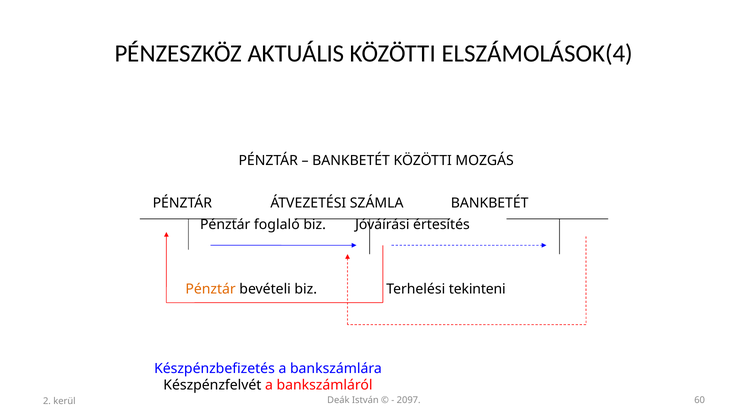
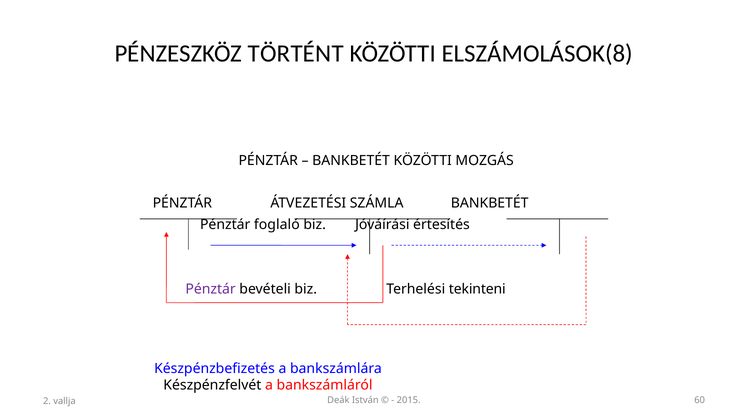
AKTUÁLIS: AKTUÁLIS -> TÖRTÉNT (296, 54)
ELSZÁMOLÁSOK(4: ELSZÁMOLÁSOK(4 -> ELSZÁMOLÁSOK(8 (537, 54)
Pénztár colour: orange -> purple (211, 290)
2097: 2097 -> 2015 (409, 401)
kerül: kerül -> vallja (64, 402)
